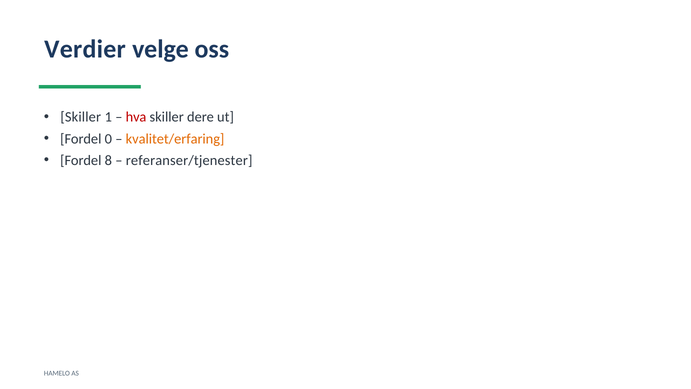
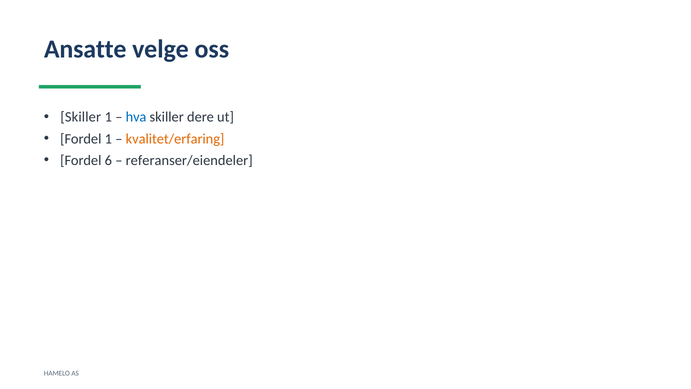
Verdier: Verdier -> Ansatte (85, 49)
hva colour: red -> blue (136, 117)
Fordel 0: 0 -> 1 (108, 139)
8: 8 -> 6 (108, 160)
referanser/tjenester: referanser/tjenester -> referanser/eiendeler (189, 160)
